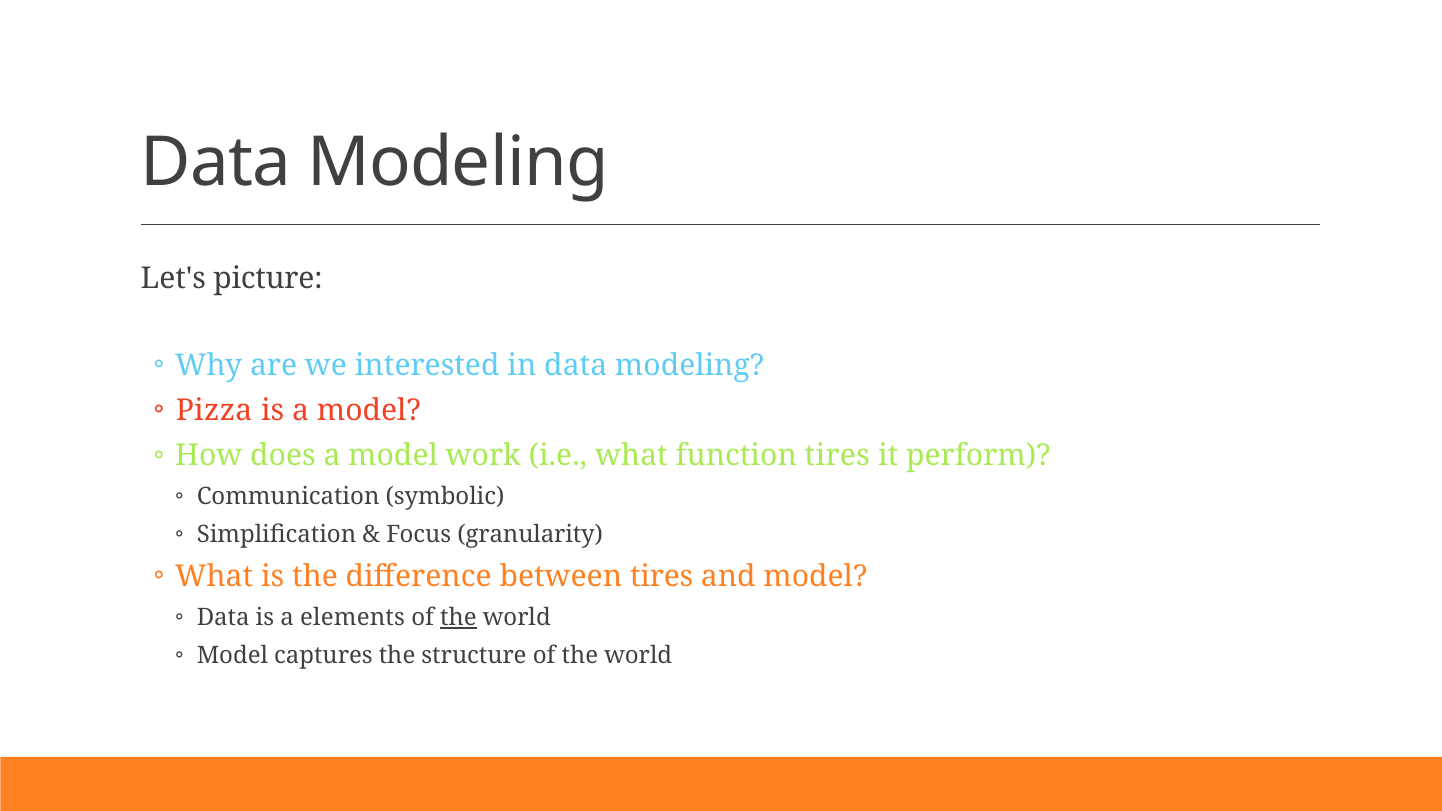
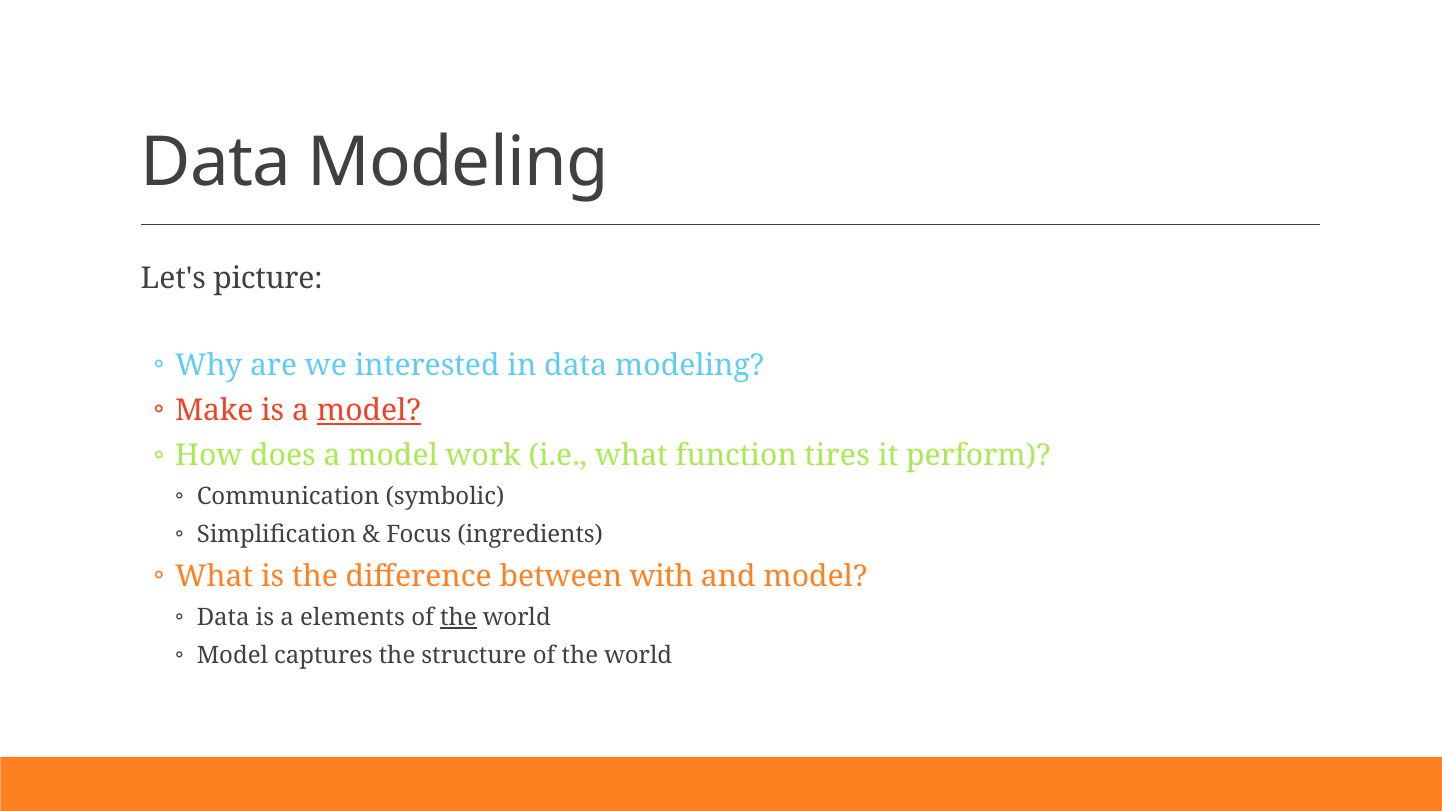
Pizza: Pizza -> Make (214, 411)
model underline: none -> present (369, 411)
granularity: granularity -> ingredients (530, 535)
between tires: tires -> with (662, 577)
